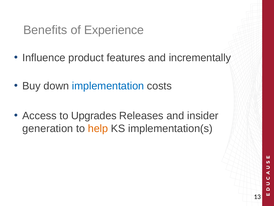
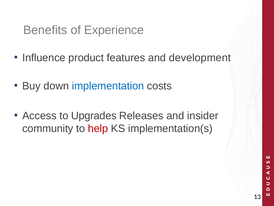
incrementally: incrementally -> development (200, 58)
generation: generation -> community (48, 128)
help colour: orange -> red (98, 128)
